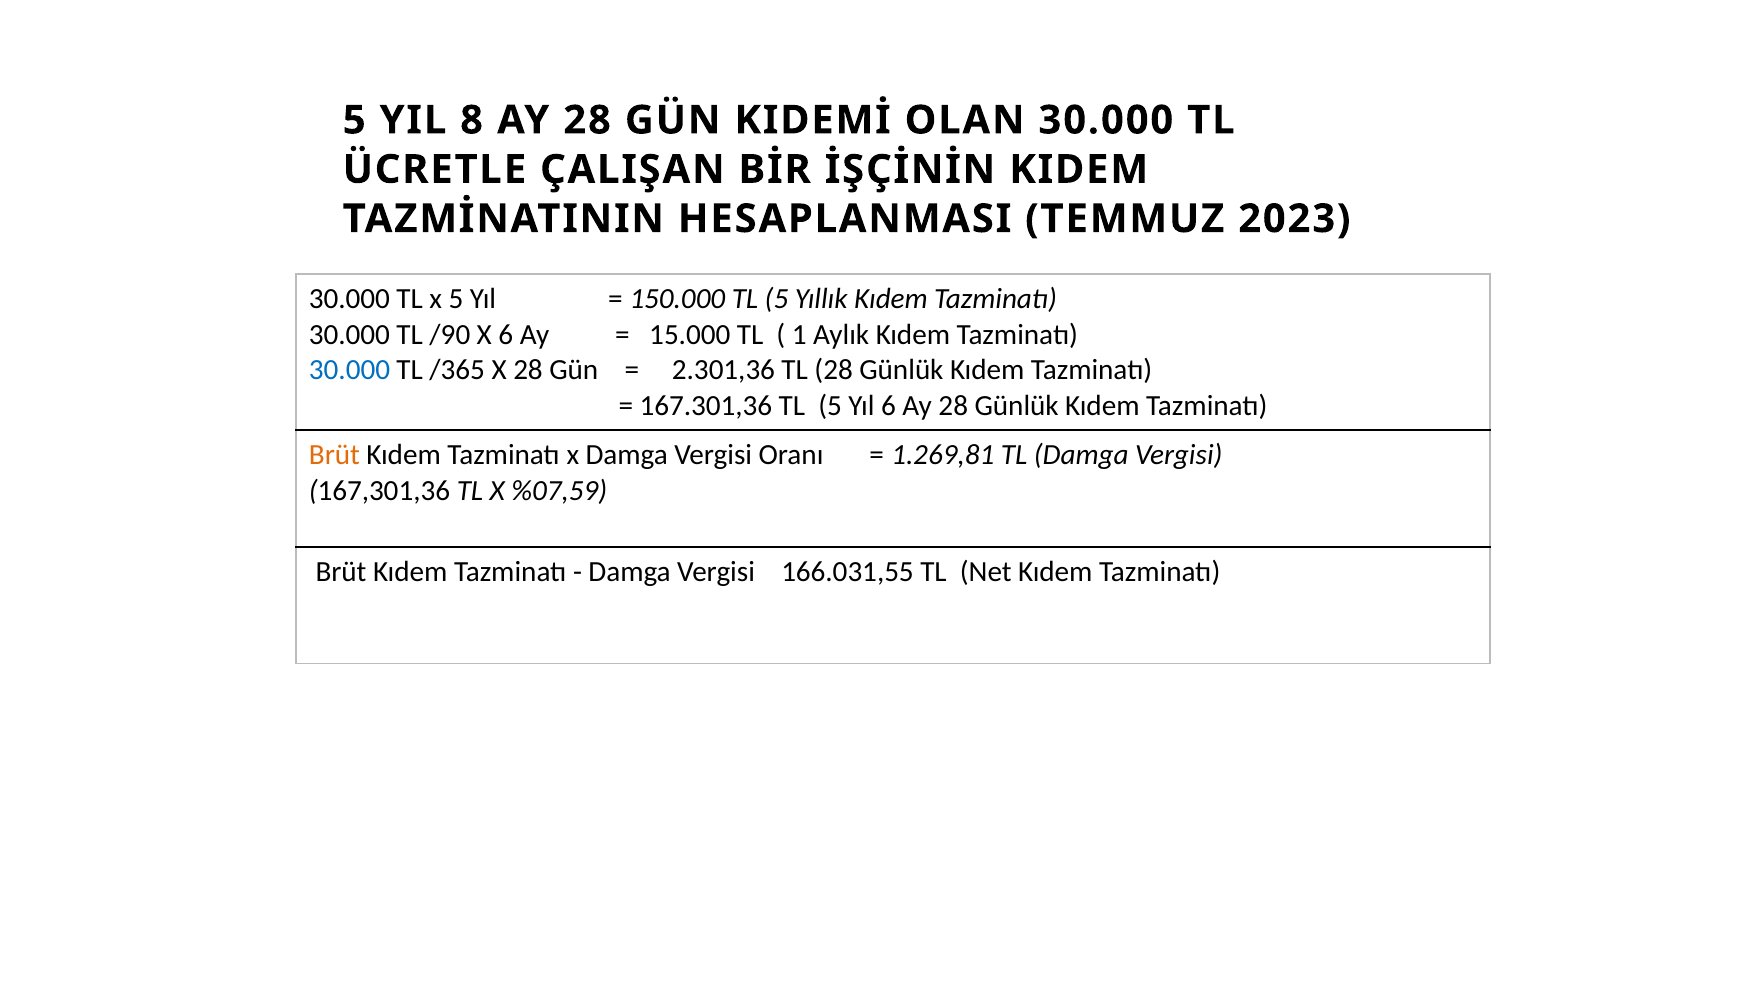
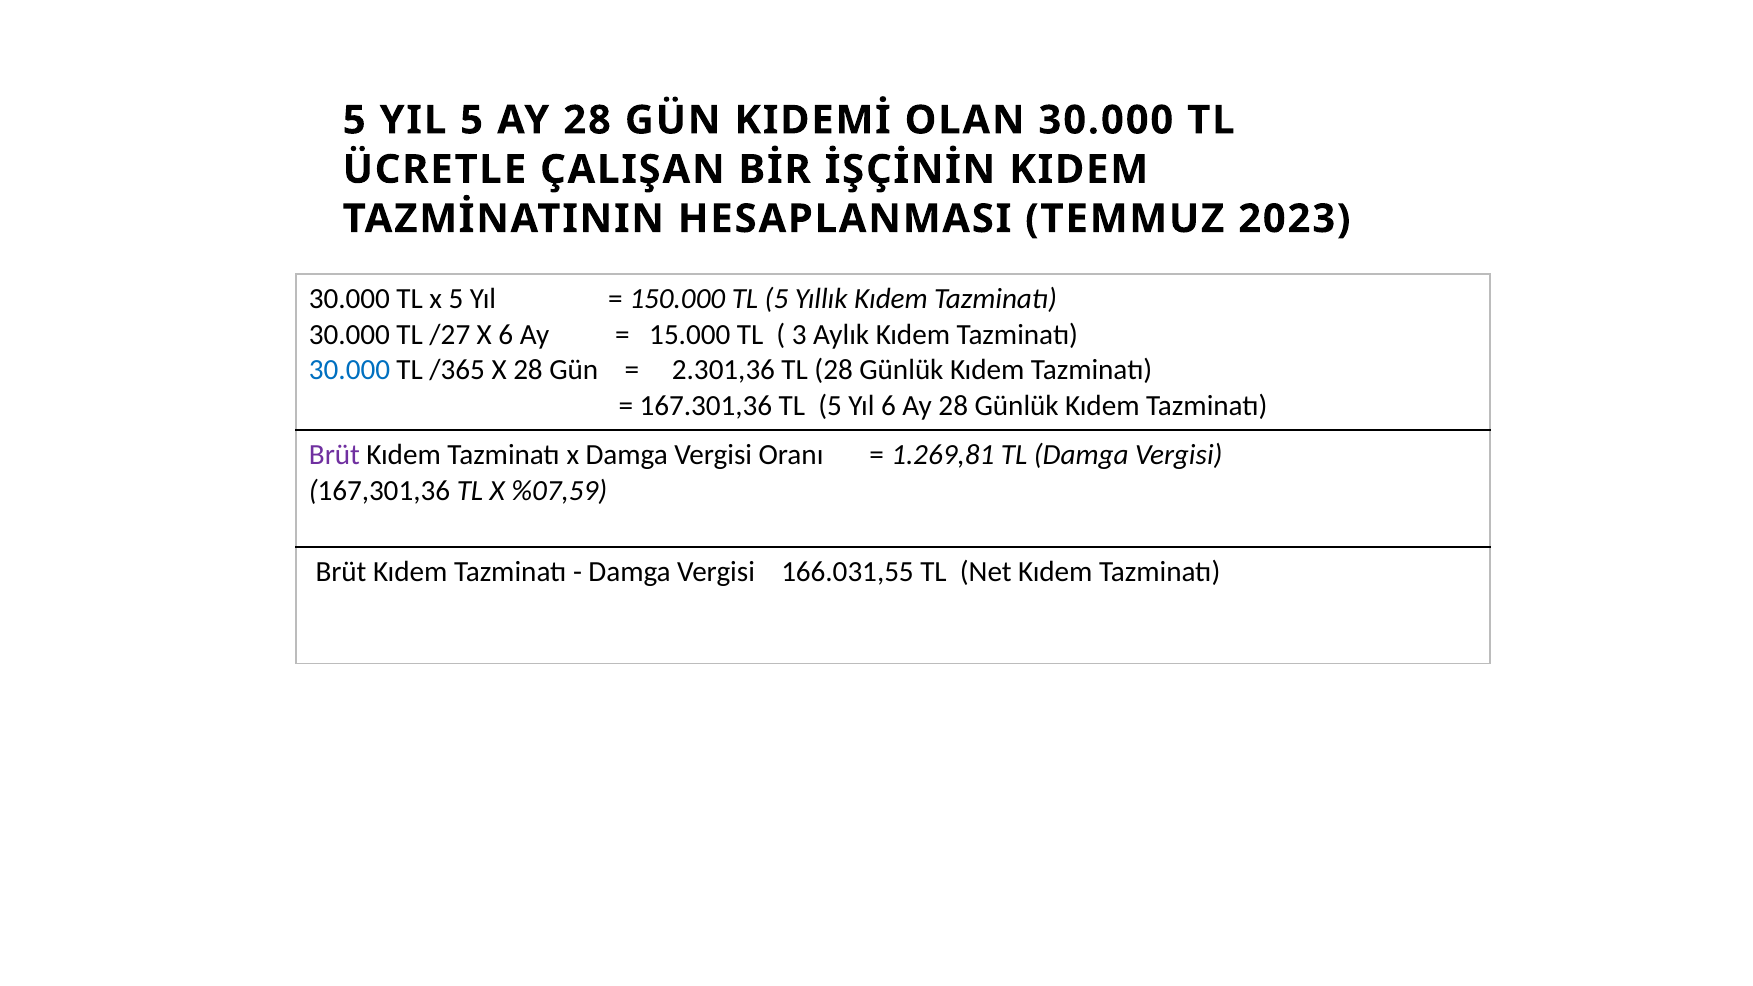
YIL 8: 8 -> 5 (472, 120)
/90: /90 -> /27 (450, 334)
1: 1 -> 3 (799, 334)
Brüt colour: orange -> purple (334, 455)
